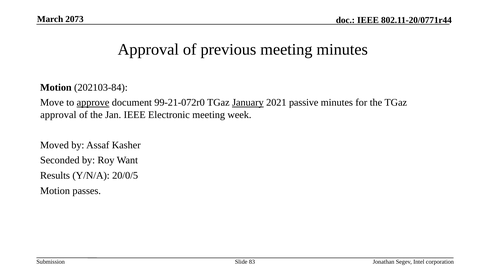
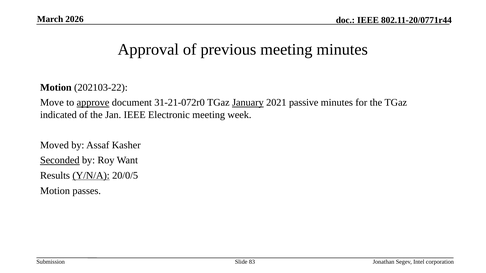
2073: 2073 -> 2026 (75, 19)
202103-84: 202103-84 -> 202103-22 (101, 88)
99-21-072r0: 99-21-072r0 -> 31-21-072r0 (180, 103)
approval: approval -> indicated (58, 115)
Seconded underline: none -> present (60, 161)
Y/N/A underline: none -> present (91, 176)
